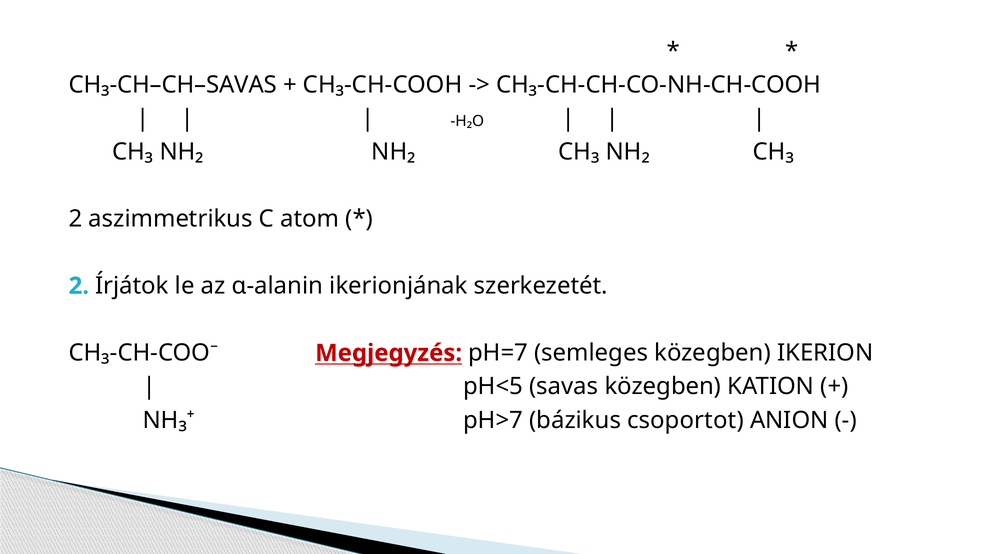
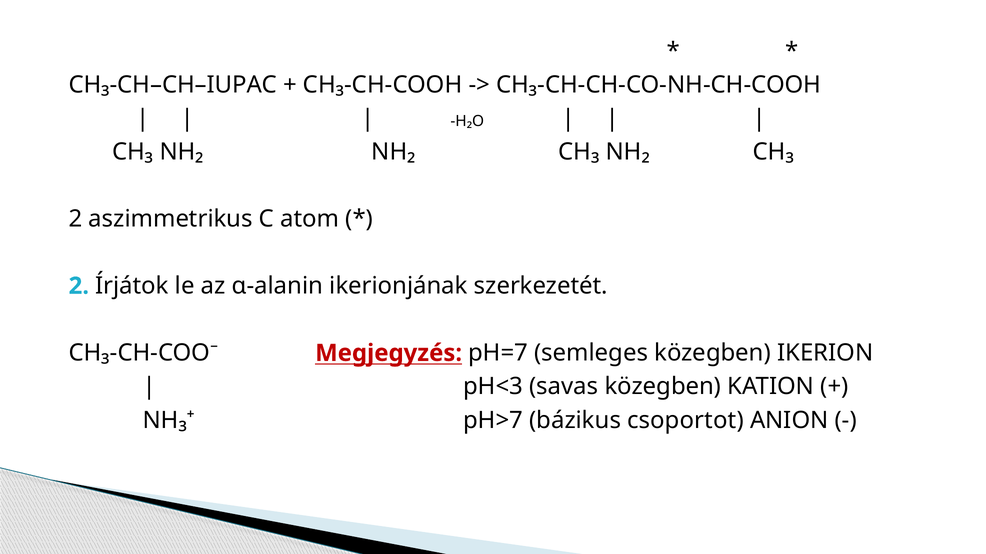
CH₃-CH–CH–SAVAS: CH₃-CH–CH–SAVAS -> CH₃-CH–CH–IUPAC (173, 85)
pH<5: pH<5 -> pH<3 (493, 387)
